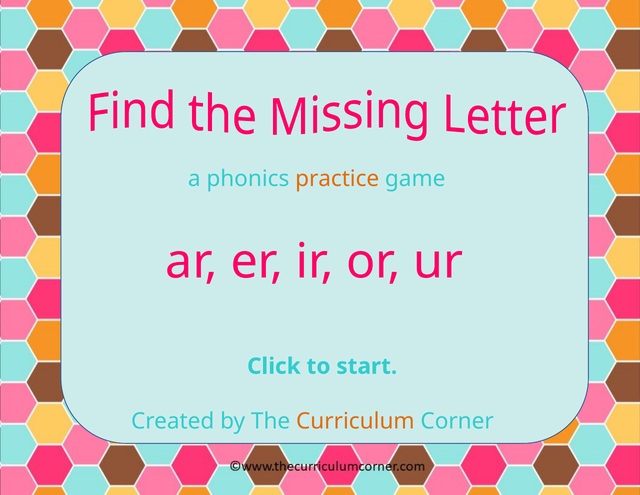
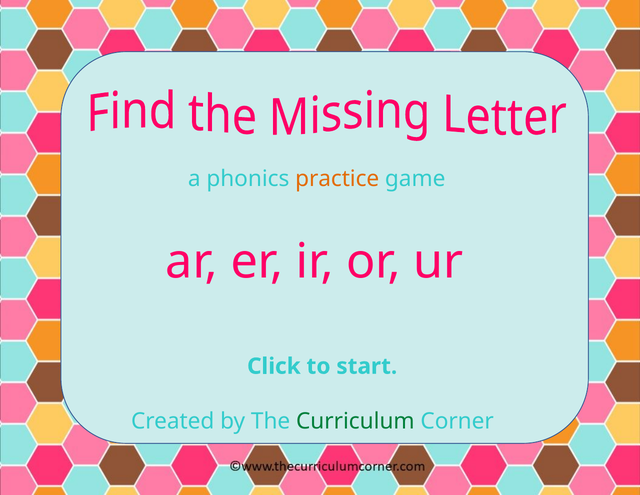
Curriculum colour: orange -> green (355, 421)
